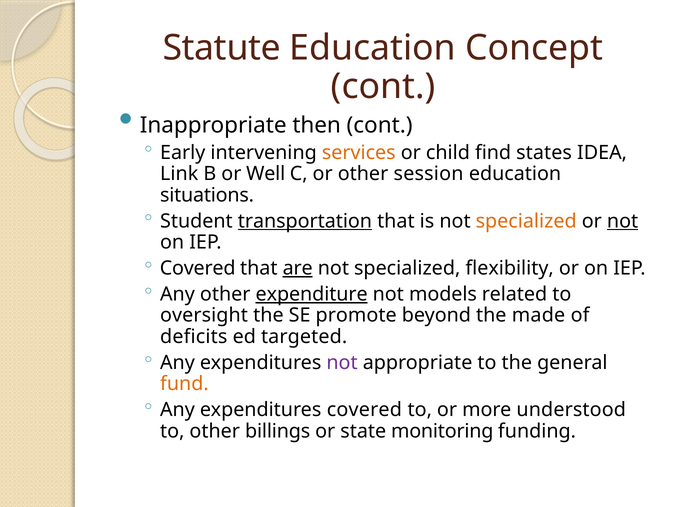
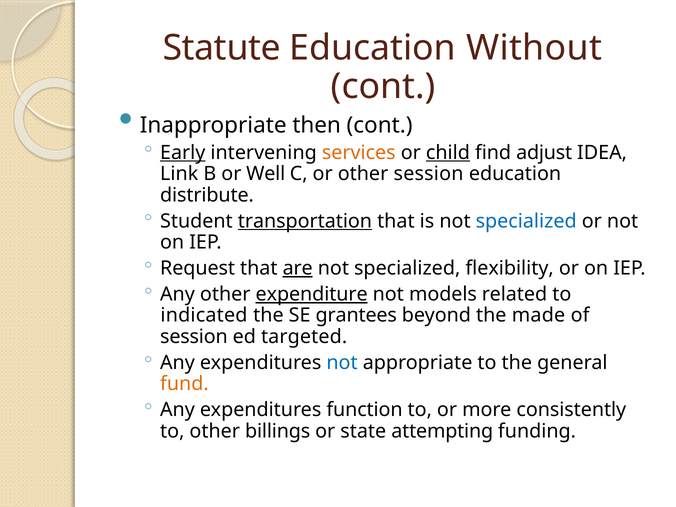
Concept: Concept -> Without (534, 48)
Early underline: none -> present (183, 153)
child underline: none -> present (448, 153)
states: states -> adjust (544, 153)
situations: situations -> distribute (207, 195)
specialized colour: orange -> blue (526, 221)
not underline: present -> none (623, 221)
Covered: Covered -> Request (198, 268)
oversight: oversight -> indicated (204, 315)
promote: promote -> grantees (356, 315)
deficits: deficits -> session (194, 337)
not colour: purple -> blue (342, 363)
expenditures covered: covered -> function (365, 410)
understood: understood -> consistently (571, 410)
monitoring: monitoring -> attempting (442, 431)
